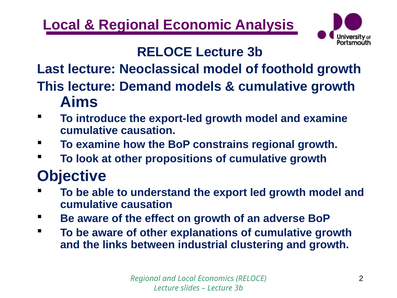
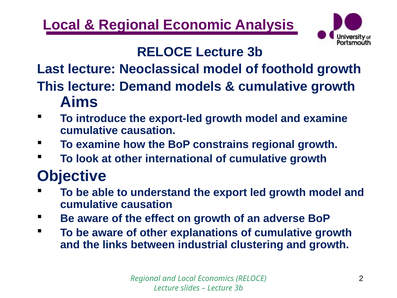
propositions: propositions -> international (179, 159)
